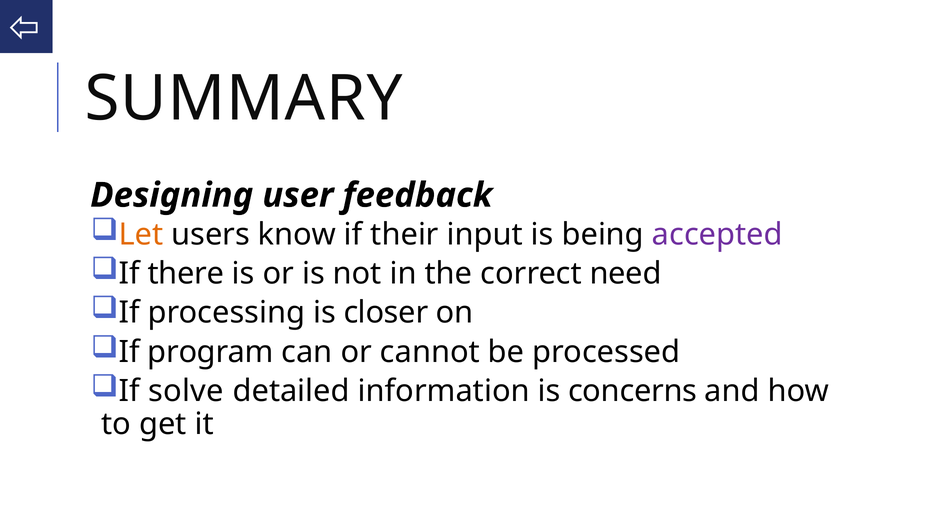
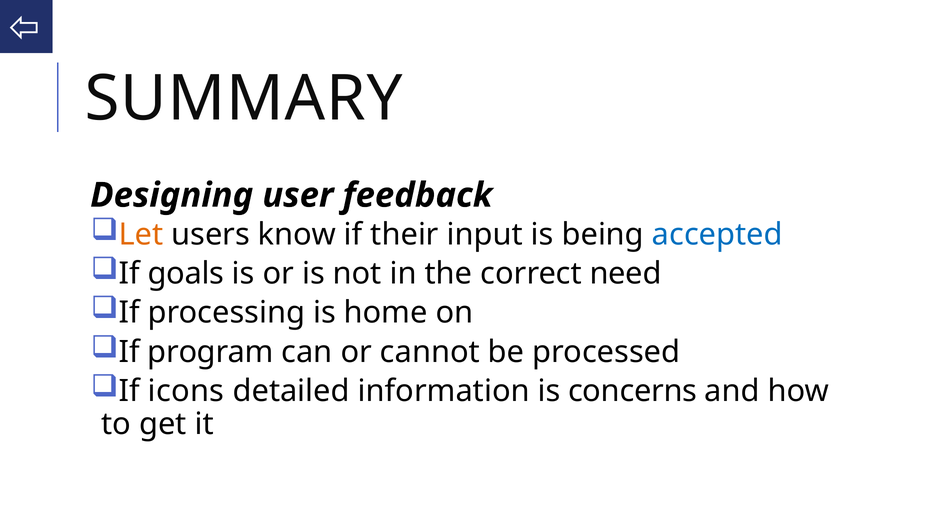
accepted colour: purple -> blue (717, 235)
there: there -> goals (186, 274)
closer: closer -> home (386, 313)
solve: solve -> icons (186, 391)
